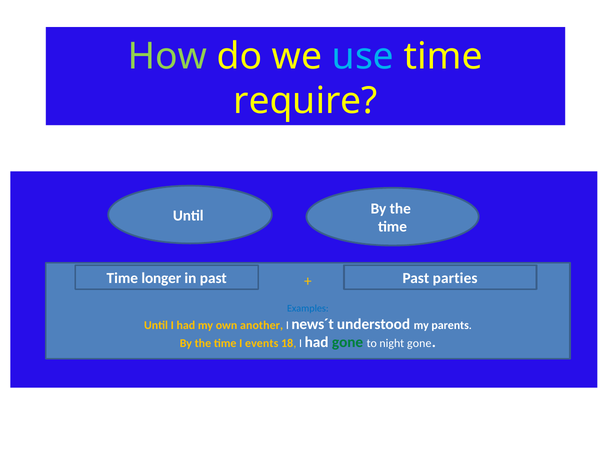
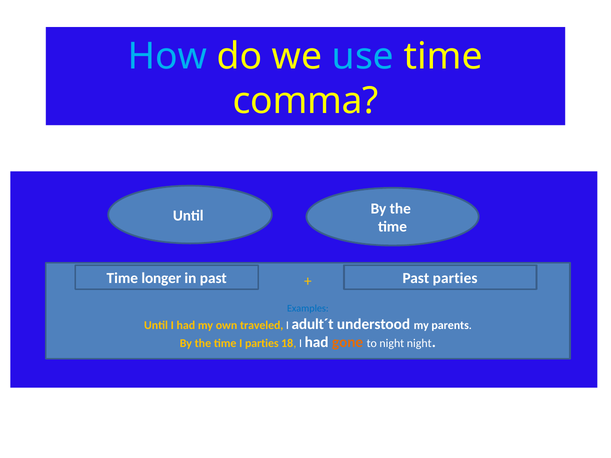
How colour: light green -> light blue (168, 56)
require: require -> comma (306, 101)
another: another -> traveled (262, 325)
news´t: news´t -> adult´t (313, 324)
I events: events -> parties (262, 344)
gone colour: green -> orange (348, 343)
night gone: gone -> night (419, 344)
